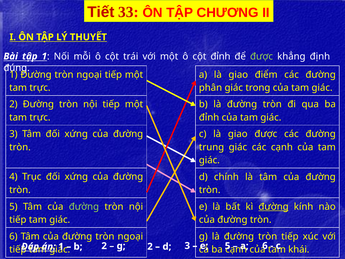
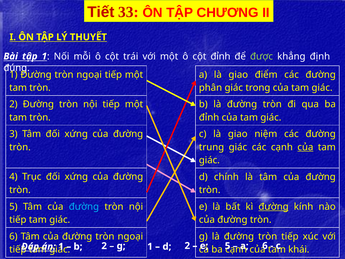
trực: trực -> tròn (40, 88)
trực: trực -> tròn (40, 117)
giao được: được -> niệm (266, 134)
của underline: none -> present (305, 147)
đường colour: light green -> light blue (84, 206)
g 2: 2 -> 1 (150, 246)
d 3: 3 -> 2 (187, 246)
